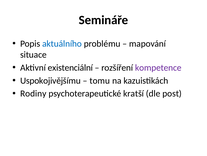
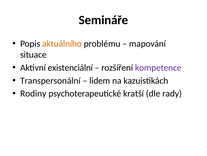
aktuálního colour: blue -> orange (62, 43)
Uspokojivějšímu: Uspokojivějšímu -> Transpersonální (50, 80)
tomu: tomu -> lidem (100, 80)
post: post -> rady (172, 93)
